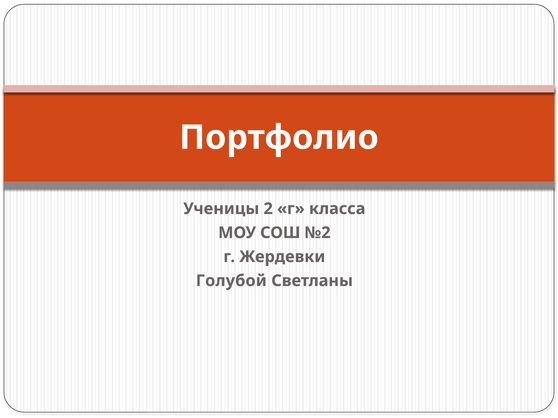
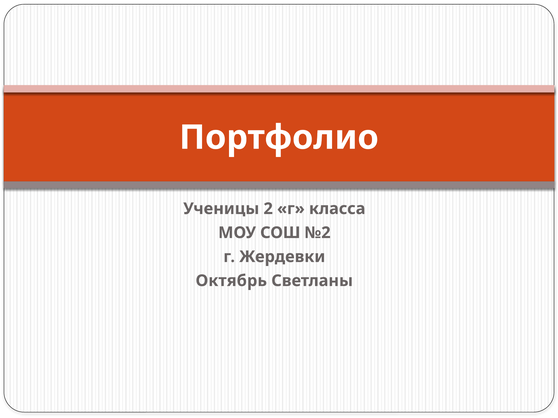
Голубой: Голубой -> Октябрь (231, 281)
